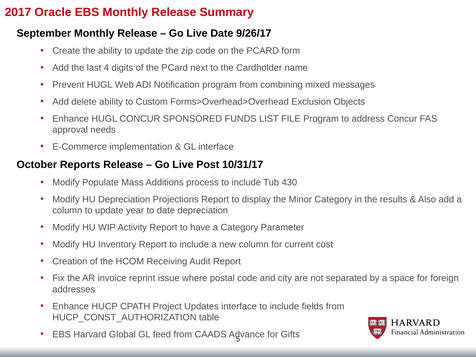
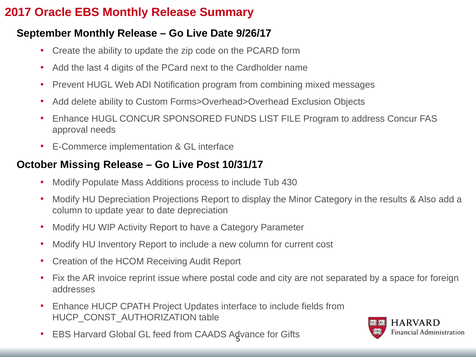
Reports: Reports -> Missing (80, 165)
